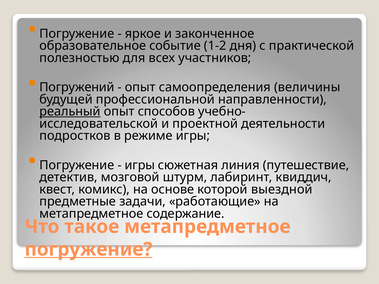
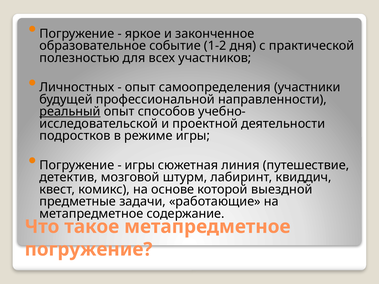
Погружений: Погружений -> Личностных (77, 87)
величины: величины -> участники (307, 87)
погружение underline: present -> none (88, 250)
